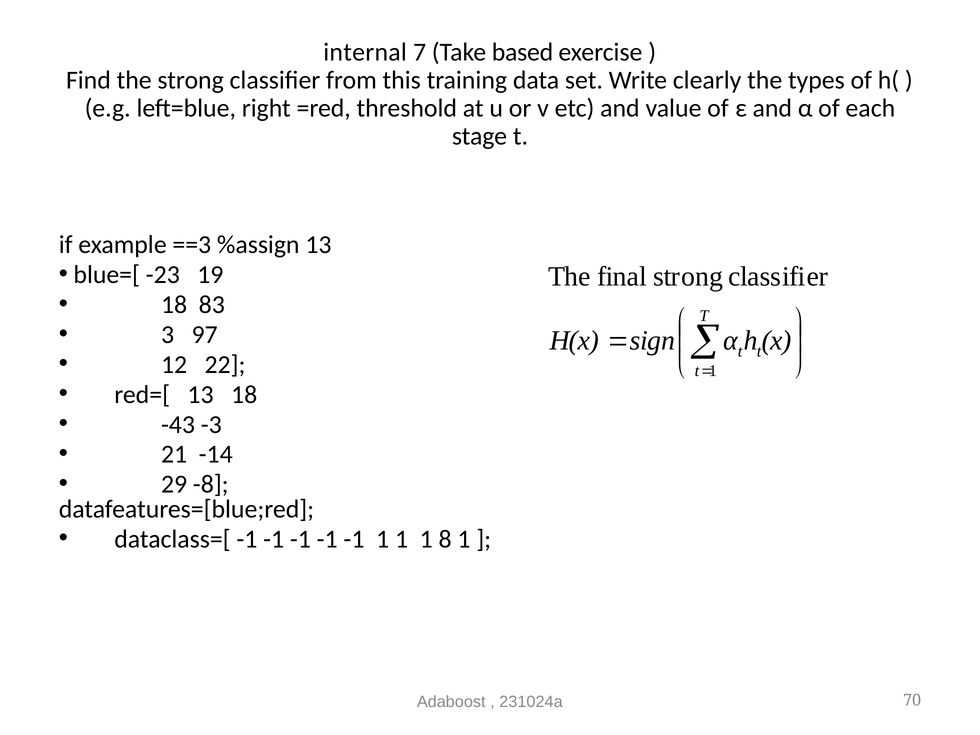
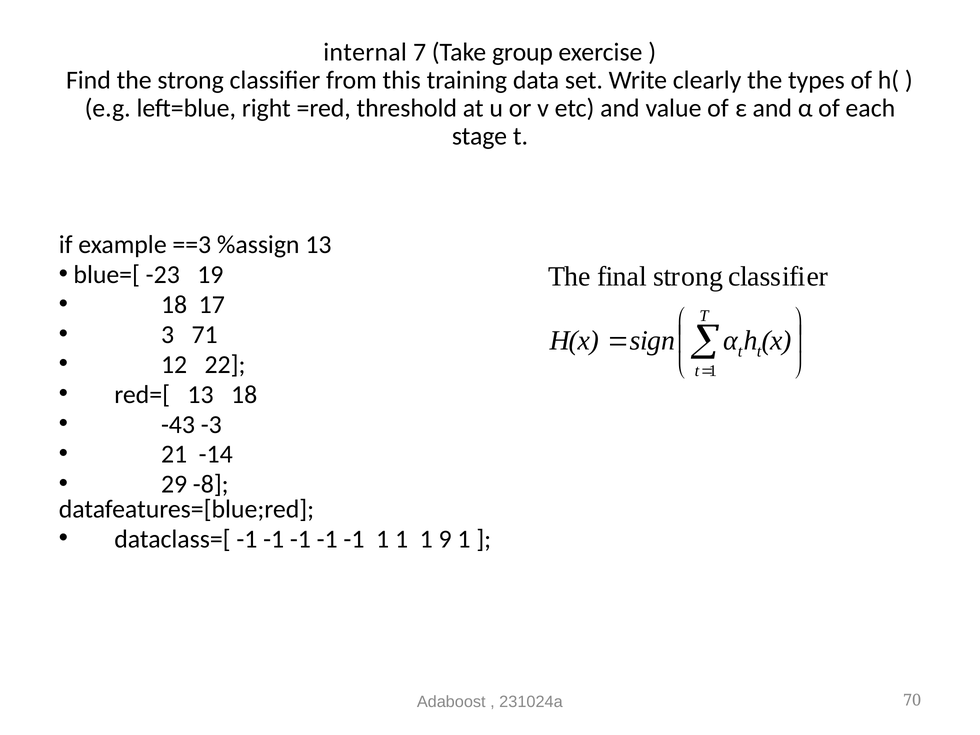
based: based -> group (522, 52)
83: 83 -> 17 (212, 305)
97: 97 -> 71 (205, 335)
8: 8 -> 9 (445, 539)
